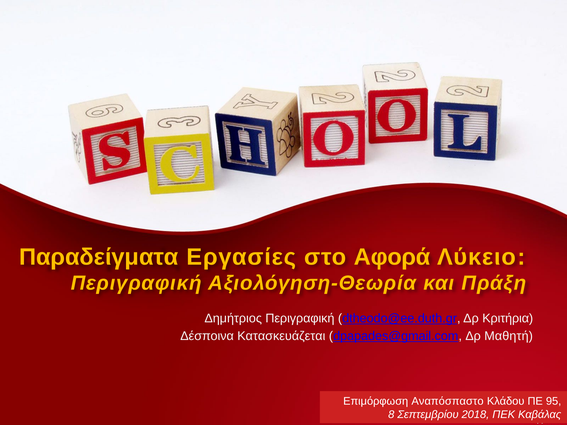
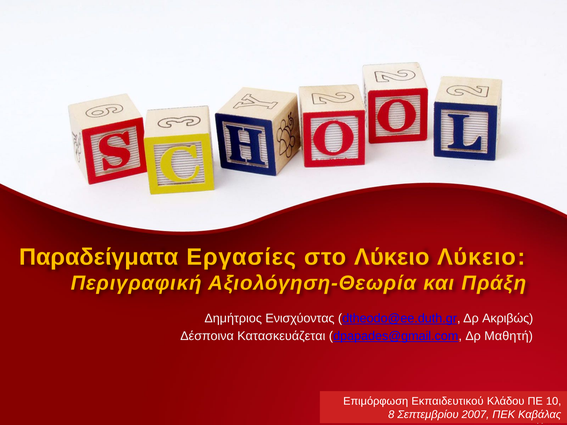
στο Αφορά: Αφορά -> Λύκειο (392, 257)
Δημήτριος Περιγραφική: Περιγραφική -> Ενισχύοντας (300, 319)
Κριτήρια: Κριτήρια -> Ακριβώς (508, 319)
Αναπόσπαστο: Αναπόσπαστο -> Εκπαιδευτικού (447, 402)
95: 95 -> 10 (554, 402)
2018: 2018 -> 2007 (475, 415)
